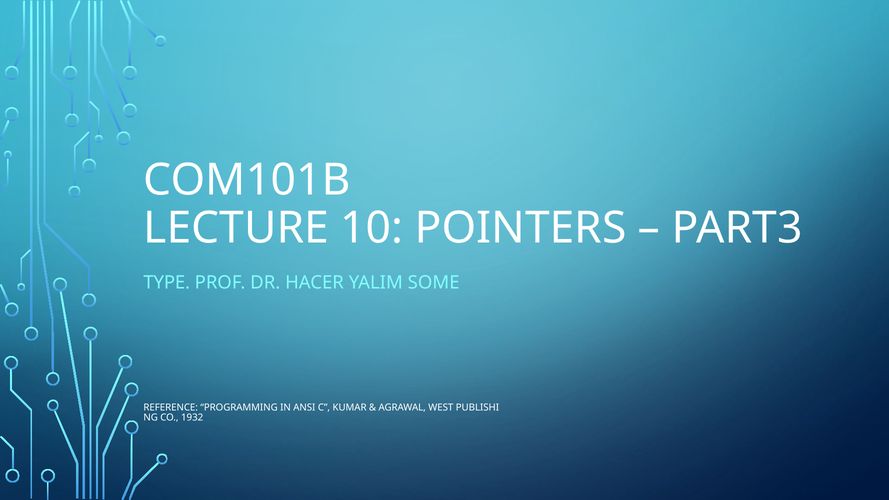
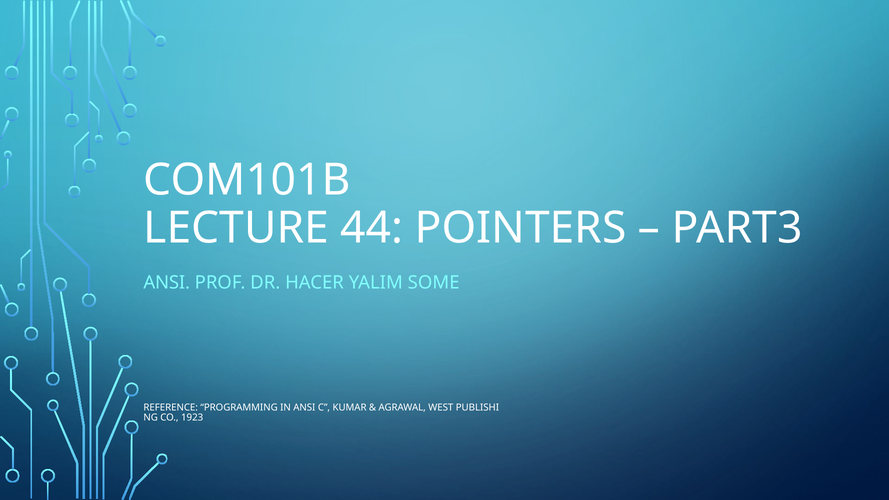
10: 10 -> 44 (372, 228)
TYPE: TYPE -> ANSI (167, 283)
1932: 1932 -> 1923 (192, 417)
